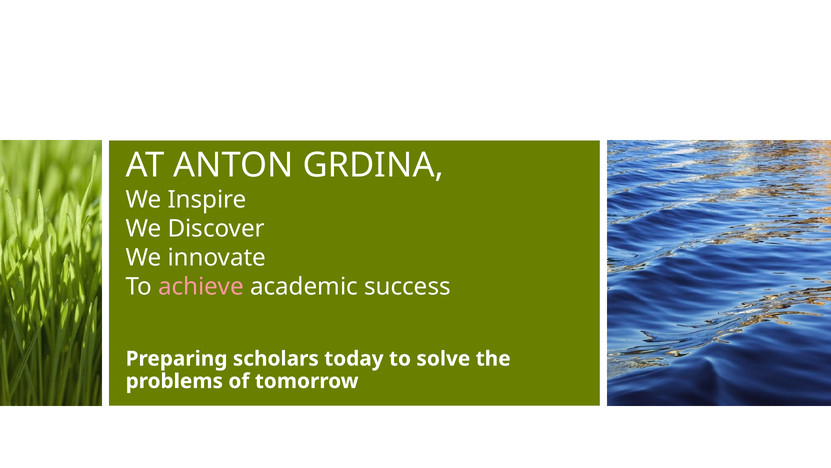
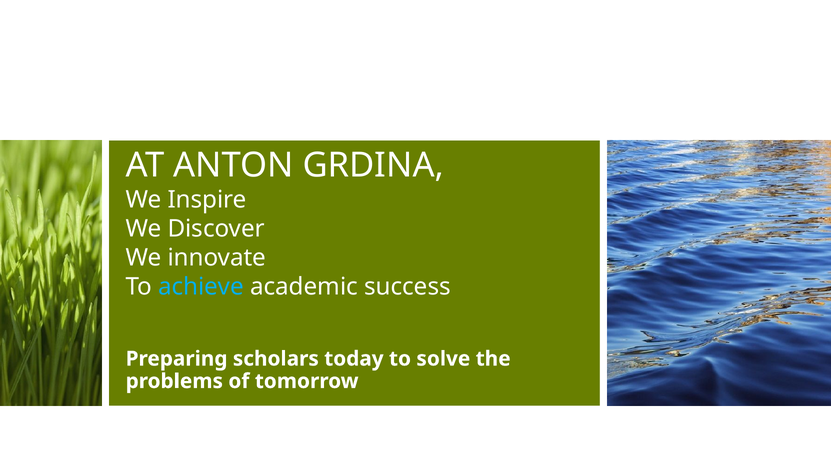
achieve colour: pink -> light blue (201, 287)
